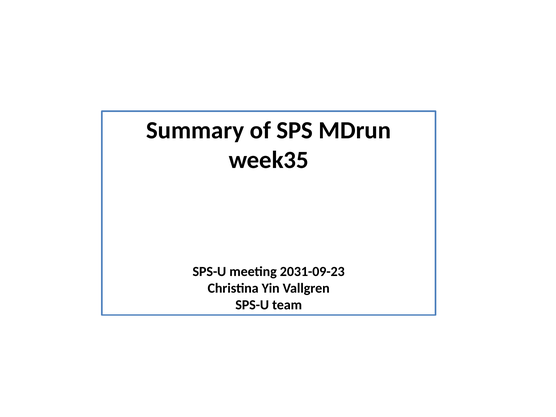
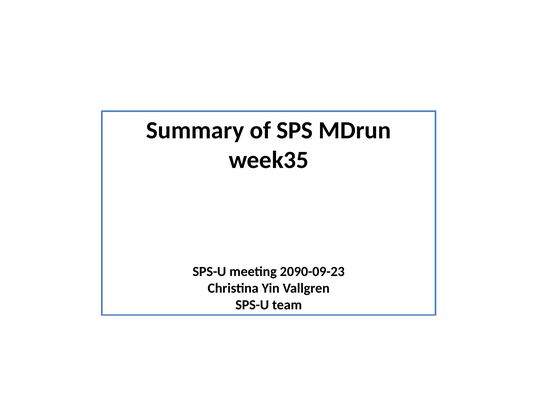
2031-09-23: 2031-09-23 -> 2090-09-23 (312, 272)
